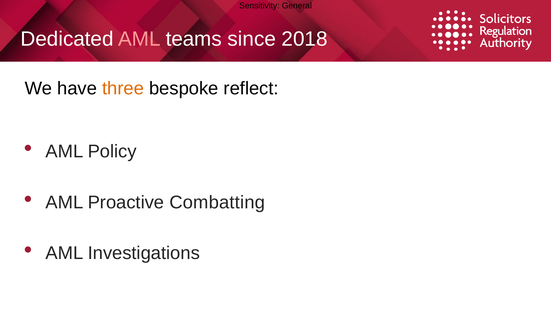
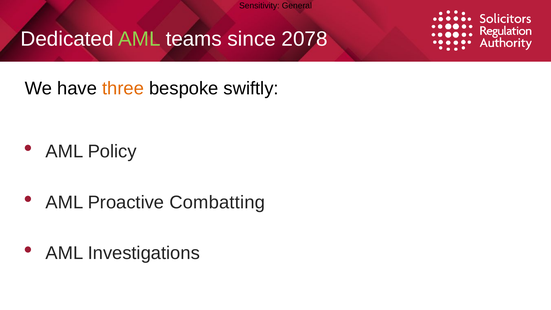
AML colour: pink -> light green (139, 39)
2018: 2018 -> 2078 (305, 39)
reflect: reflect -> swiftly (251, 88)
